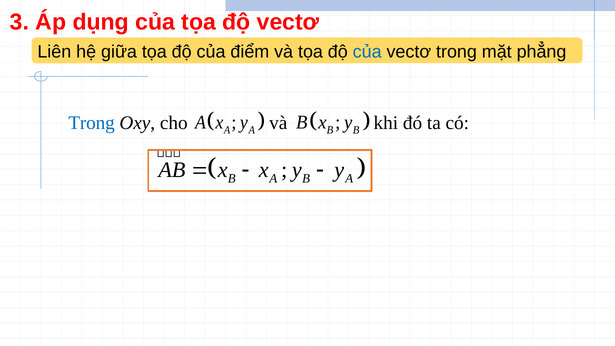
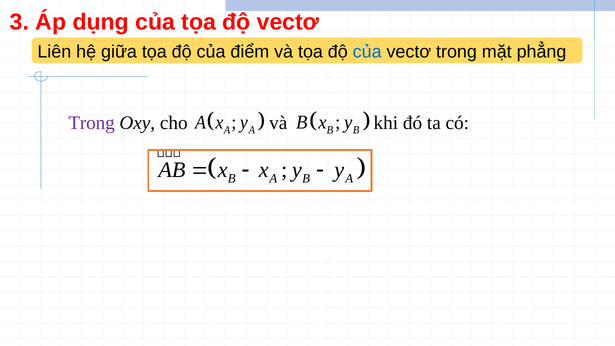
Trong colour: blue -> purple (92, 123)
